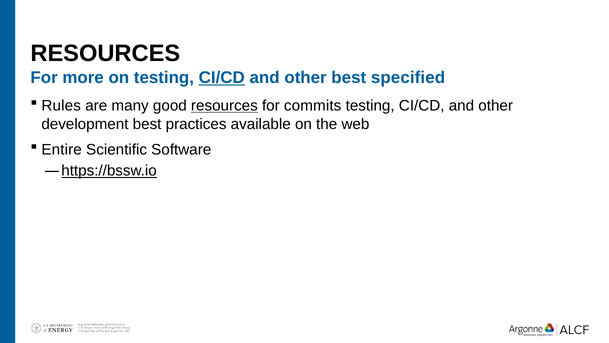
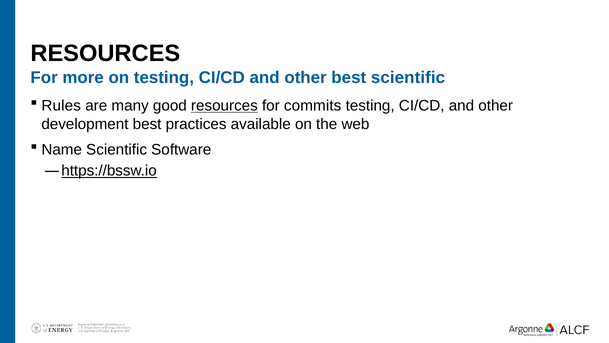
CI/CD underline: present -> none (222, 78)
best specified: specified -> scientific (408, 78)
Entire: Entire -> Name (62, 150)
